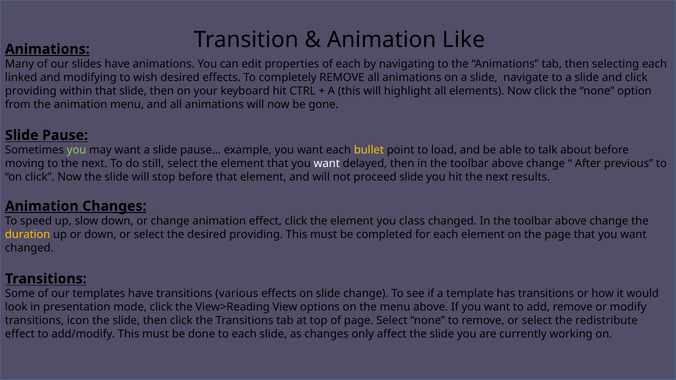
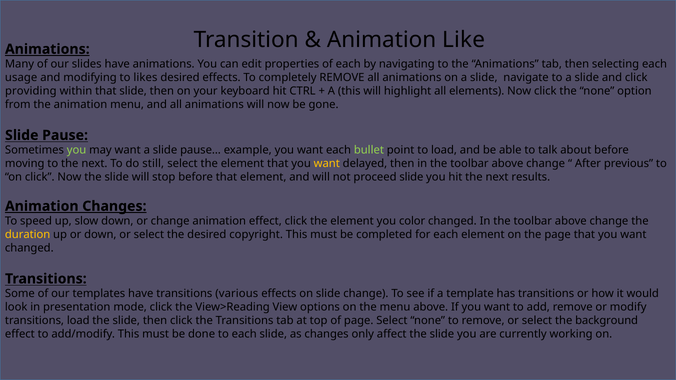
linked: linked -> usage (21, 78)
wish: wish -> likes (145, 78)
bullet colour: yellow -> light green (369, 150)
want colour: white -> yellow (327, 164)
class: class -> color (412, 221)
desired providing: providing -> copyright (256, 235)
transitions icon: icon -> load (78, 321)
redistribute: redistribute -> background (607, 321)
